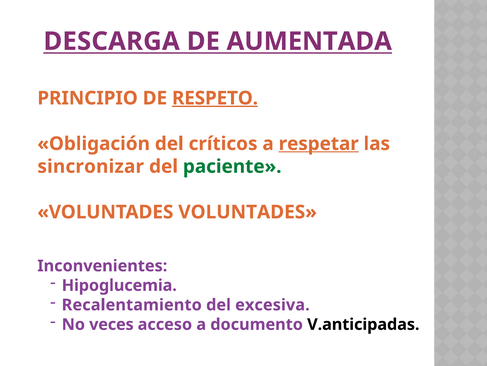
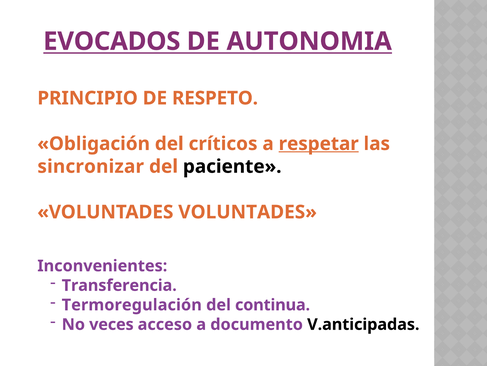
DESCARGA: DESCARGA -> EVOCADOS (112, 41)
AUMENTADA: AUMENTADA -> AUTONOMIA (309, 41)
RESPETO underline: present -> none (215, 98)
paciente colour: green -> black (232, 166)
Hipoglucemia: Hipoglucemia -> Transferencia (119, 285)
Recalentamiento: Recalentamiento -> Termoregulación (132, 304)
excesiva: excesiva -> continua (273, 304)
